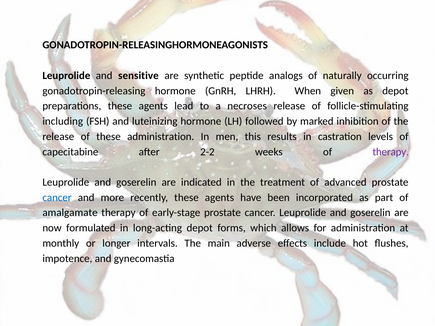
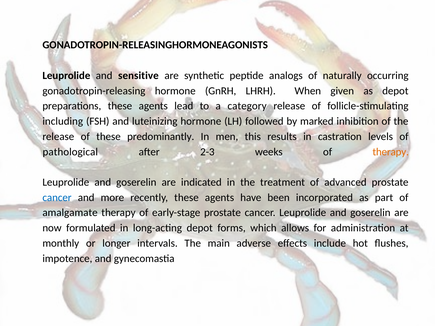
necroses: necroses -> category (247, 106)
these administration: administration -> predominantly (161, 137)
capecitabine: capecitabine -> pathological (70, 152)
2-2: 2-2 -> 2-3 (207, 152)
therapy colour: purple -> orange (391, 152)
